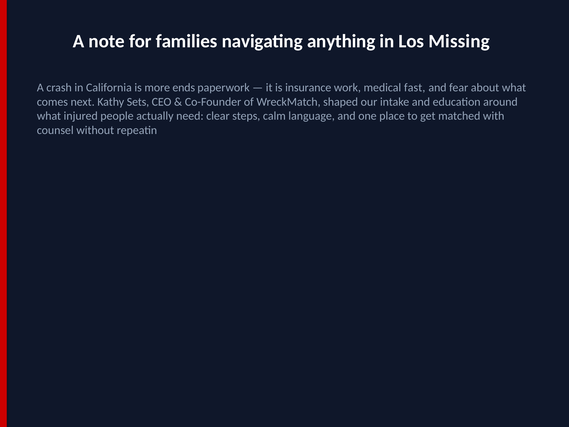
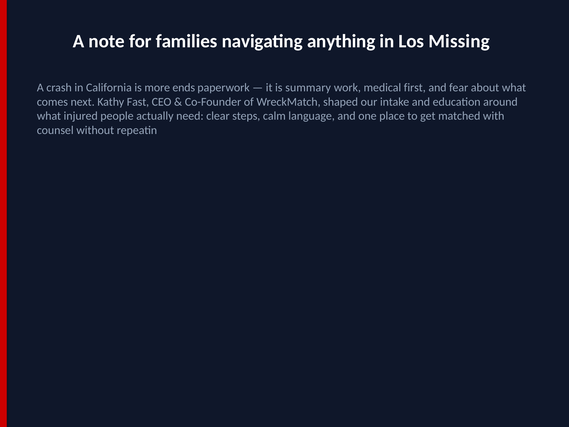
insurance: insurance -> summary (308, 88)
fast: fast -> first (415, 88)
Sets: Sets -> Fast (138, 102)
